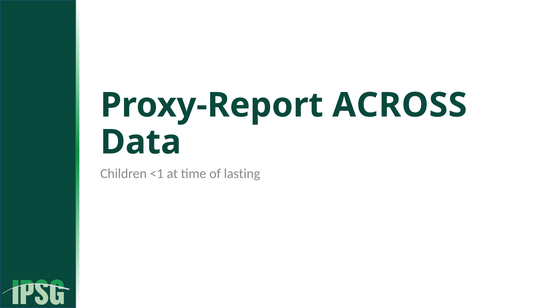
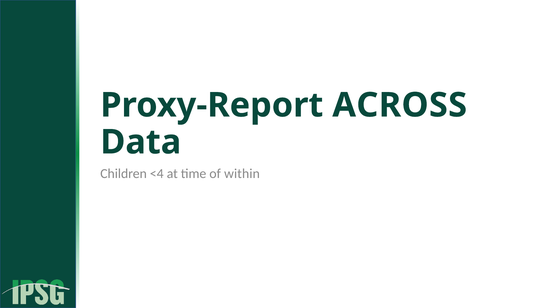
<1: <1 -> <4 (157, 174)
lasting: lasting -> within (242, 174)
